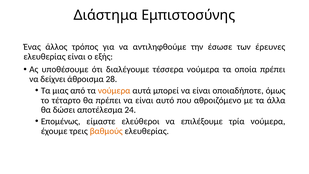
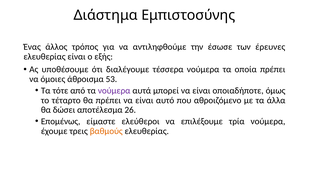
δείχνει: δείχνει -> όμοιες (53, 79)
28: 28 -> 53 (111, 79)
μιας: μιας -> τότε (60, 90)
νούμερα colour: orange -> purple (114, 90)
24: 24 -> 26 (130, 110)
